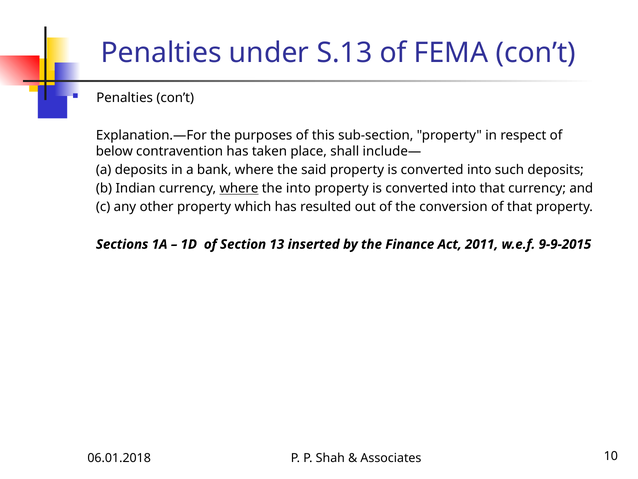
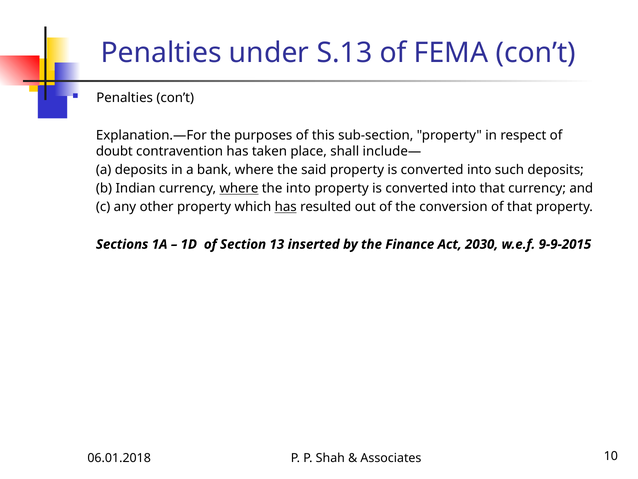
below: below -> doubt (114, 151)
has underline: none -> present (286, 207)
2011: 2011 -> 2030 (482, 244)
